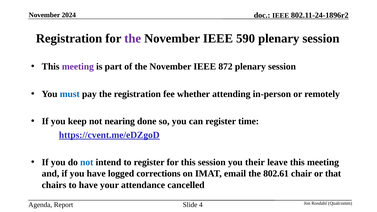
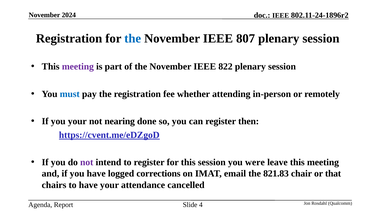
the colour: purple -> blue (133, 39)
590: 590 -> 807 (246, 39)
872: 872 -> 822 (225, 67)
you keep: keep -> your (77, 121)
time: time -> then (249, 121)
not colour: blue -> purple (87, 162)
their: their -> were (255, 162)
802.61: 802.61 -> 821.83 (276, 174)
